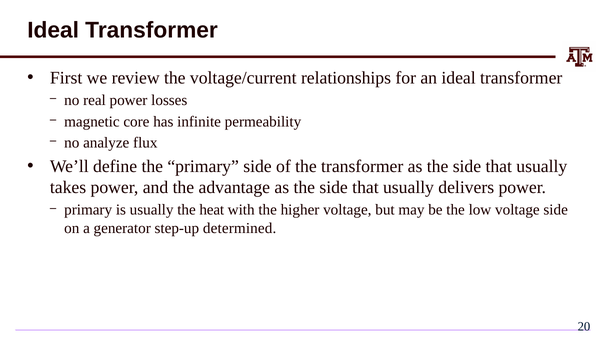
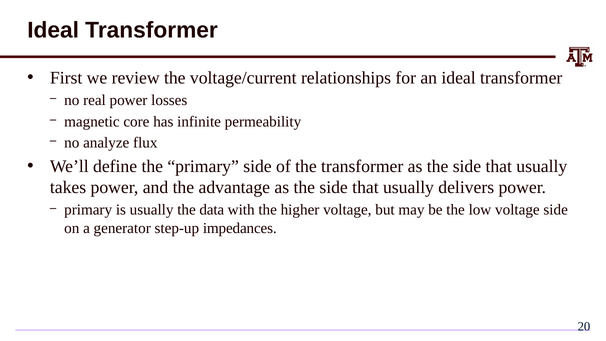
heat: heat -> data (212, 210)
determined: determined -> impedances (240, 228)
